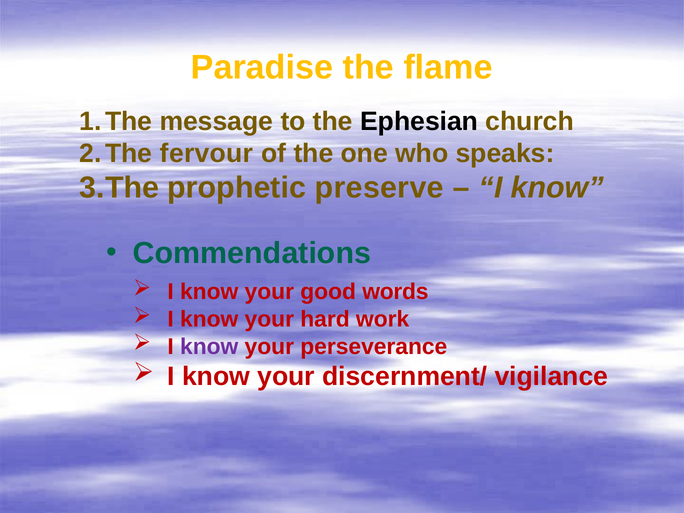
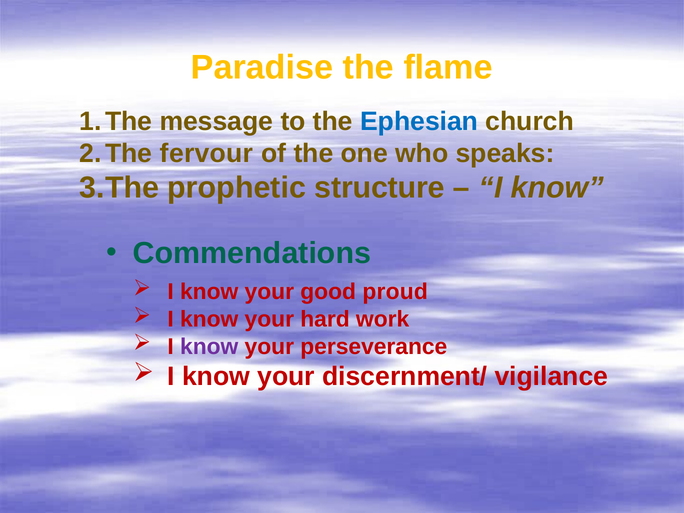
Ephesian colour: black -> blue (419, 121)
preserve: preserve -> structure (380, 188)
words: words -> proud (395, 292)
